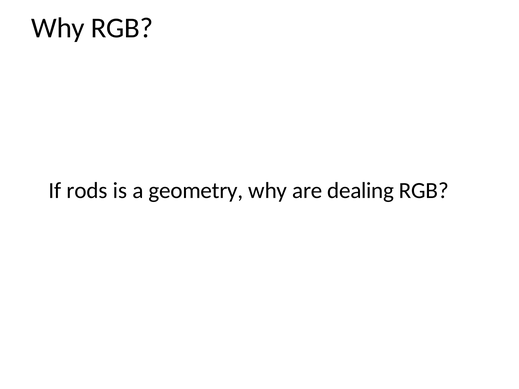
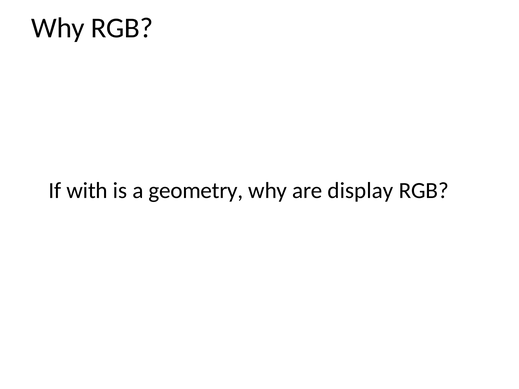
rods: rods -> with (87, 191)
dealing: dealing -> display (360, 191)
